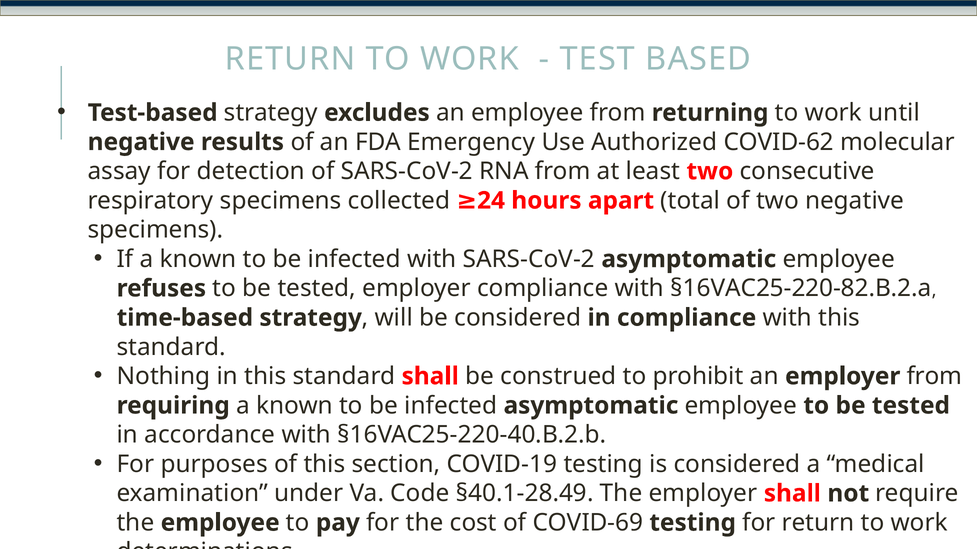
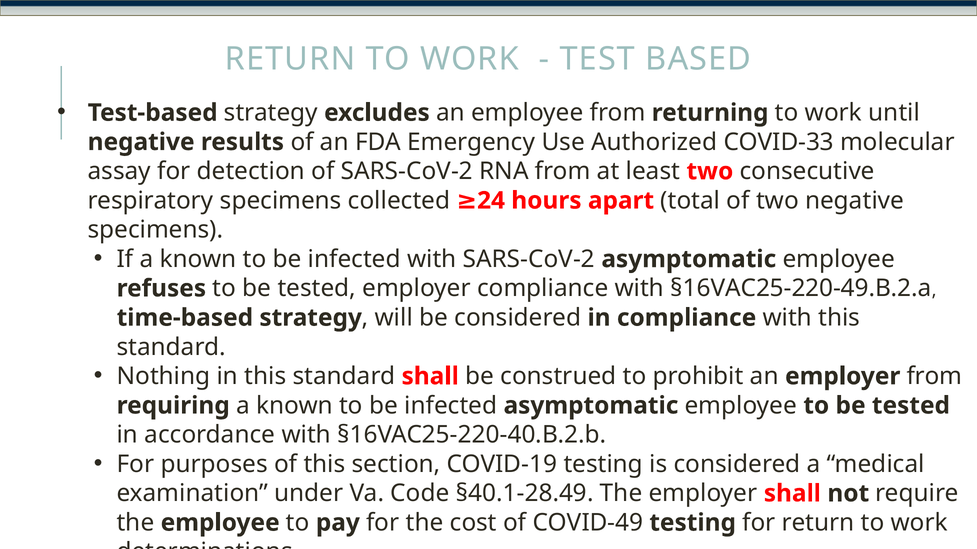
COVID-62: COVID-62 -> COVID-33 (779, 142)
§16VAC25-220-82.B.2.a: §16VAC25-220-82.B.2.a -> §16VAC25-220-49.B.2.a (801, 289)
COVID-69: COVID-69 -> COVID-49 (588, 523)
